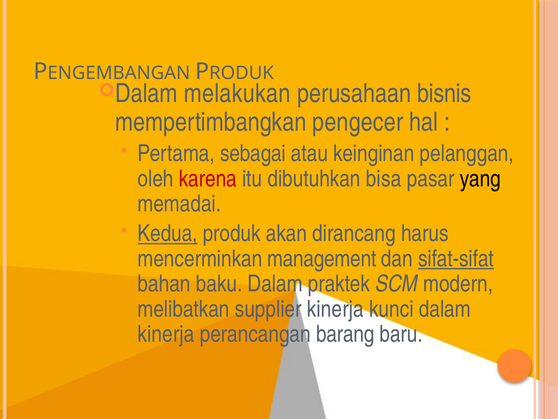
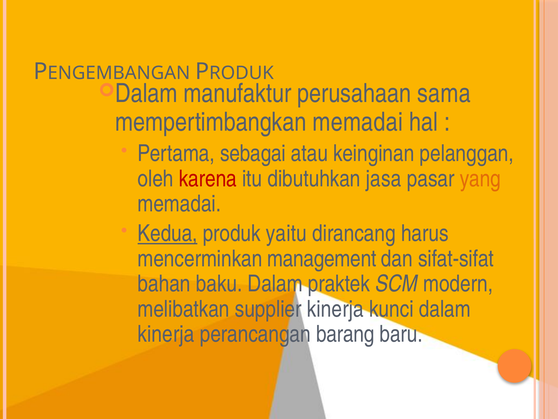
melakukan: melakukan -> manufaktur (237, 93)
bisnis: bisnis -> sama (444, 93)
mempertimbangkan pengecer: pengecer -> memadai (358, 122)
bisa: bisa -> jasa (384, 178)
yang colour: black -> orange (480, 178)
akan: akan -> yaitu (286, 233)
sifat-sifat underline: present -> none (456, 258)
